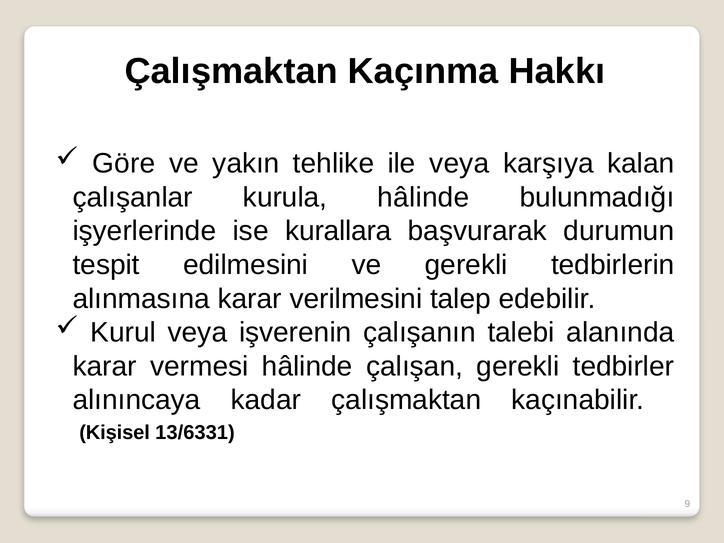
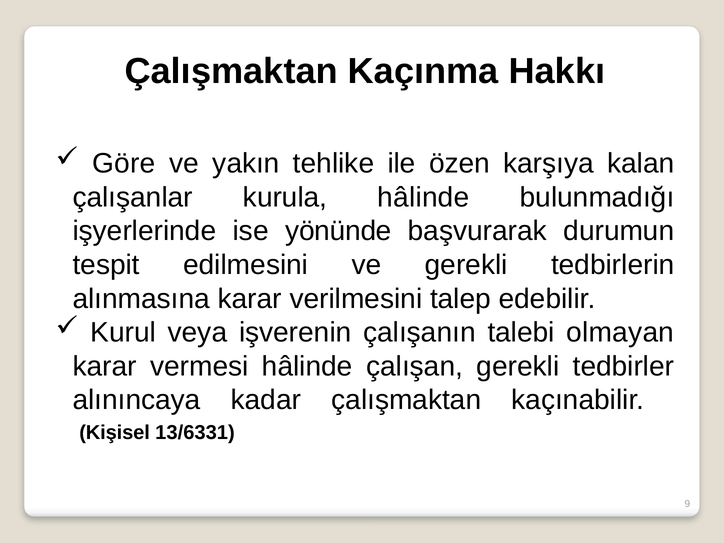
ile veya: veya -> özen (459, 163)
kurallara: kurallara -> yönünde (338, 231)
alanında: alanında -> olmayan (620, 333)
